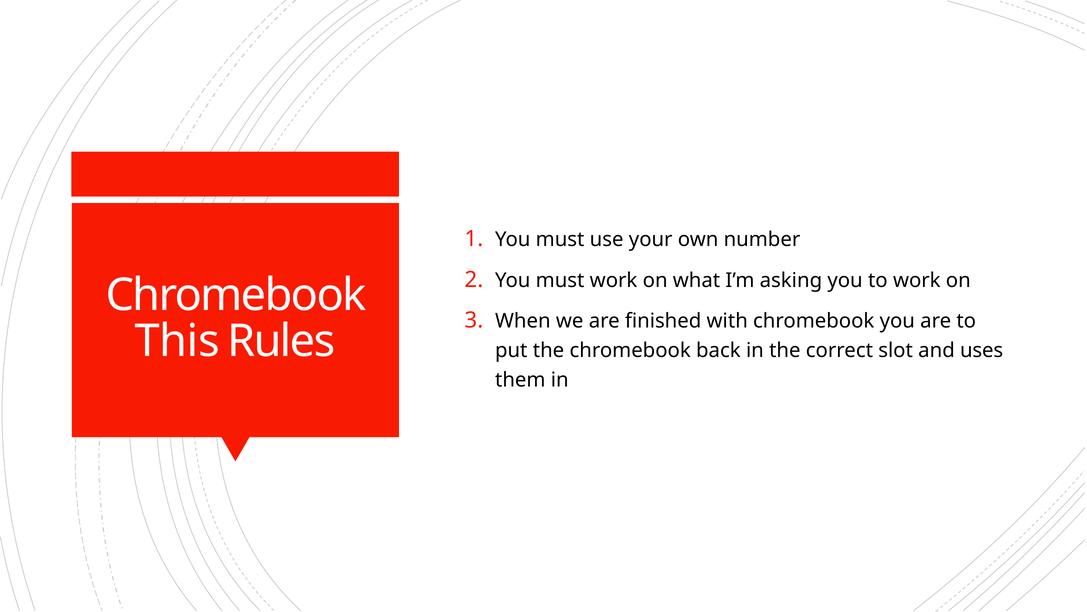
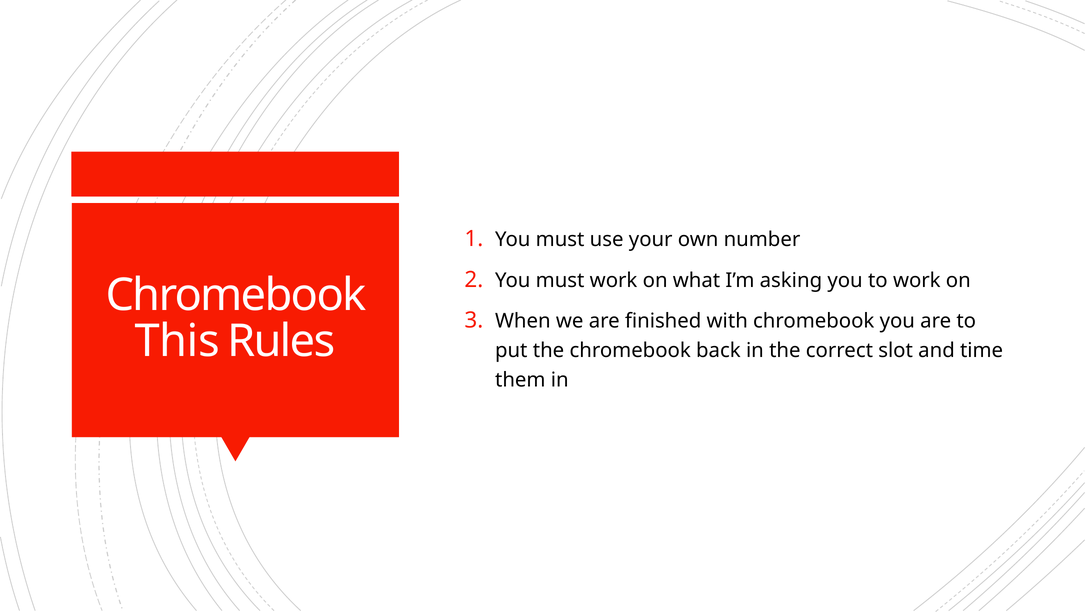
uses: uses -> time (982, 350)
